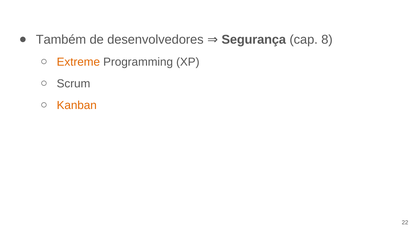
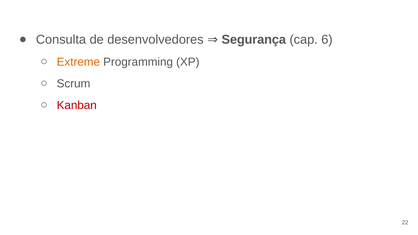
Também: Também -> Consulta (61, 40)
8: 8 -> 6 (327, 40)
Kanban colour: orange -> red (77, 105)
